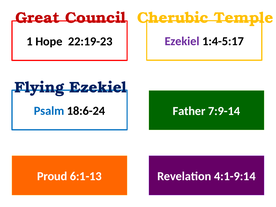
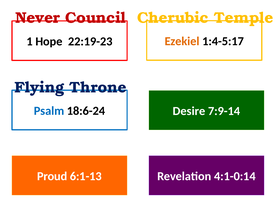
Great: Great -> Never (38, 18)
Ezekiel colour: purple -> orange (182, 41)
Flying Ezekiel: Ezekiel -> Throne (98, 87)
Father: Father -> Desire (189, 111)
4:1-9:14: 4:1-9:14 -> 4:1-0:14 (235, 176)
